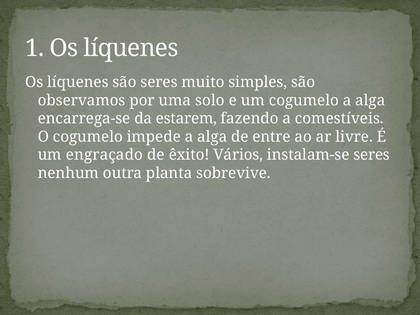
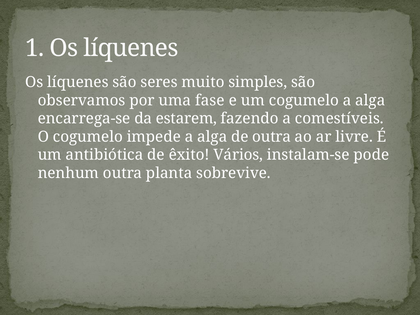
solo: solo -> fase (210, 100)
de entre: entre -> outra (272, 137)
engraçado: engraçado -> antibiótica (104, 155)
instalam-se seres: seres -> pode (371, 155)
